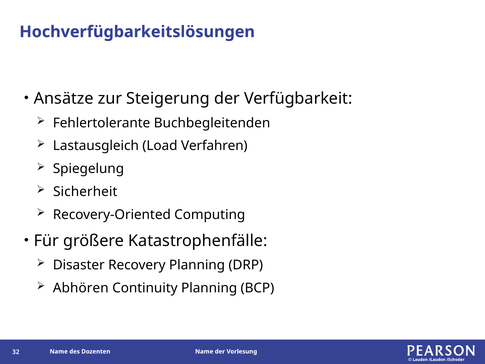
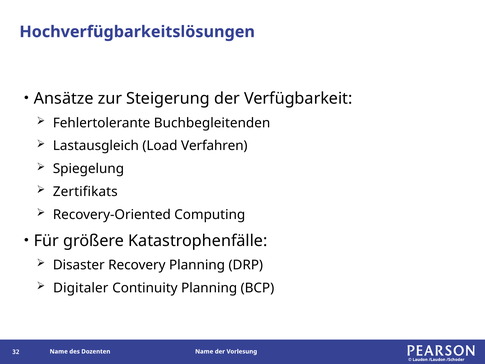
Sicherheit: Sicherheit -> Zertifikats (85, 192)
Abhören: Abhören -> Digitaler (81, 288)
